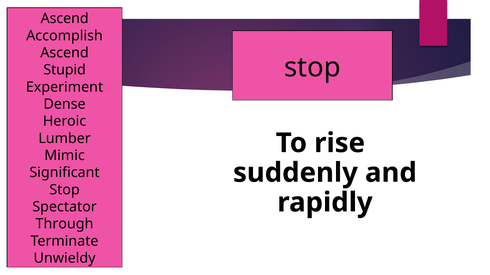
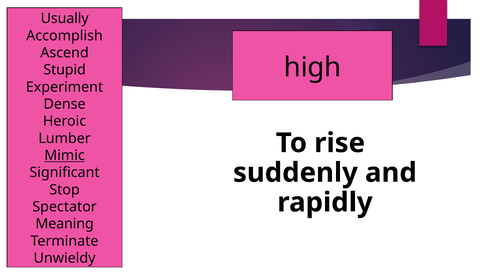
Ascend: Ascend -> Usually (65, 19)
stop: stop -> high (313, 67)
Mimic underline: none -> present (65, 156)
Through: Through -> Meaning (65, 224)
